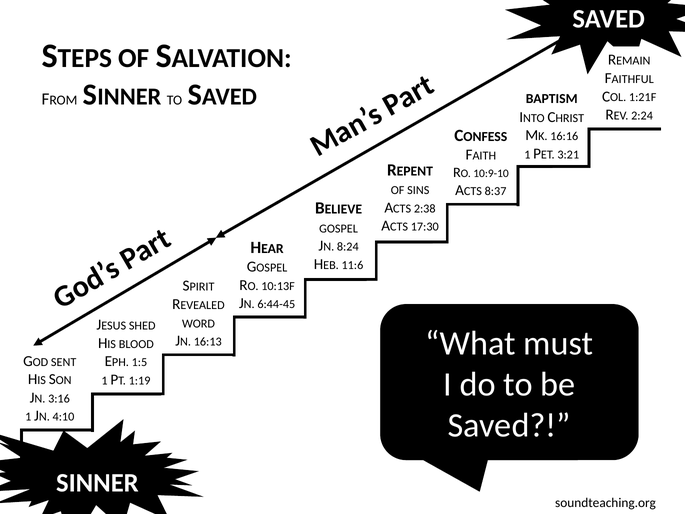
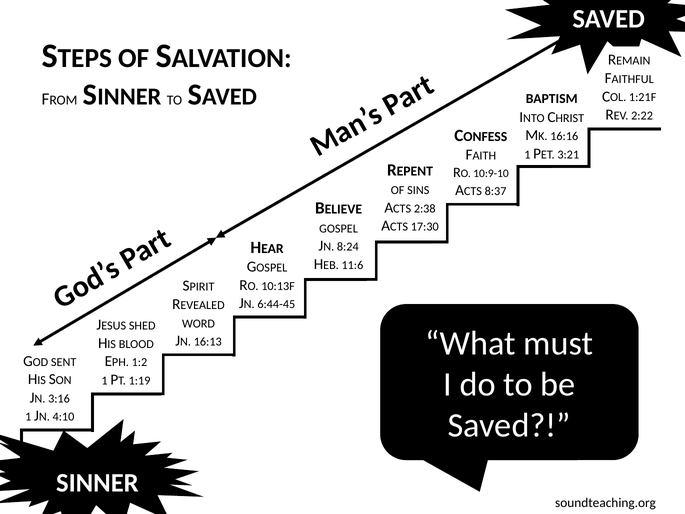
2:24: 2:24 -> 2:22 (642, 116)
1:5: 1:5 -> 1:2 (139, 362)
